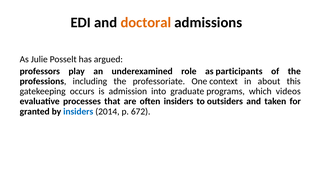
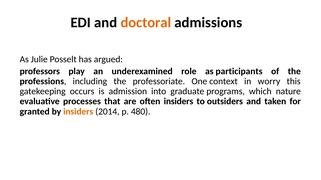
about: about -> worry (269, 82)
videos: videos -> nature (288, 92)
insiders colour: blue -> orange (78, 112)
672: 672 -> 480 (141, 112)
